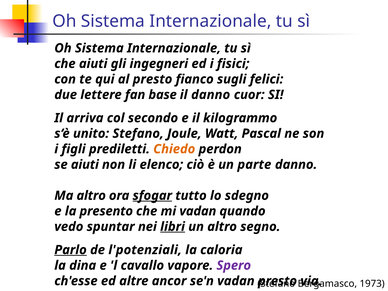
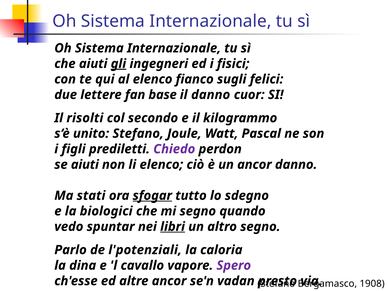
gli underline: none -> present (118, 64)
al presto: presto -> elenco (153, 79)
arriva: arriva -> risolti (85, 118)
Chiedo colour: orange -> purple (174, 149)
un parte: parte -> ancor (254, 165)
Ma altro: altro -> stati (91, 196)
presento: presento -> biologici (106, 211)
mi vadan: vadan -> segno (198, 211)
Parlo underline: present -> none (71, 250)
1973: 1973 -> 1908 (372, 284)
